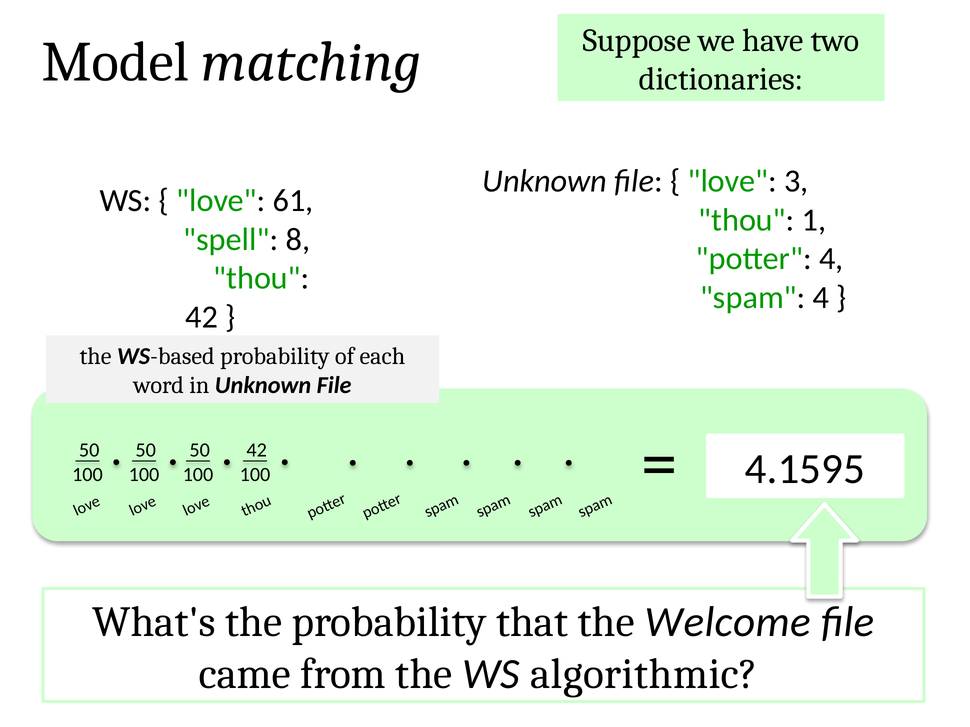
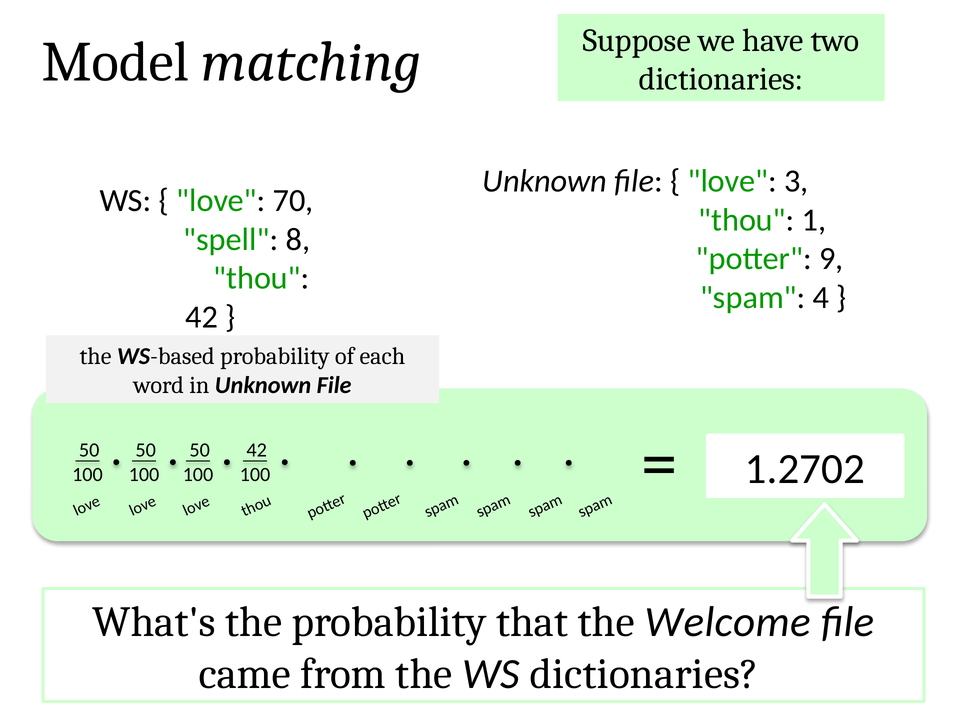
61: 61 -> 70 (293, 201)
potter 4: 4 -> 9 (831, 259)
4.1595: 4.1595 -> 1.2702 (805, 469)
WS algorithmic: algorithmic -> dictionaries (644, 674)
